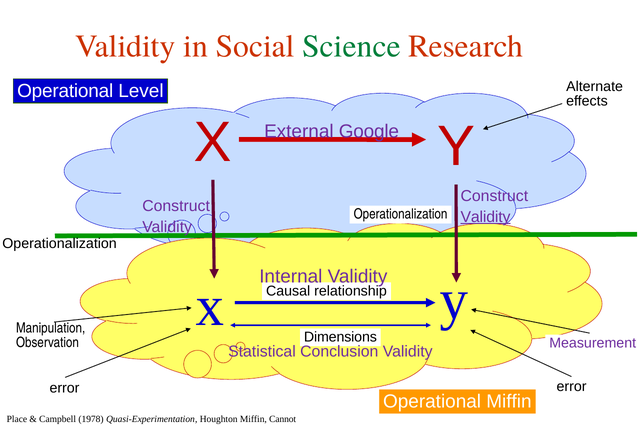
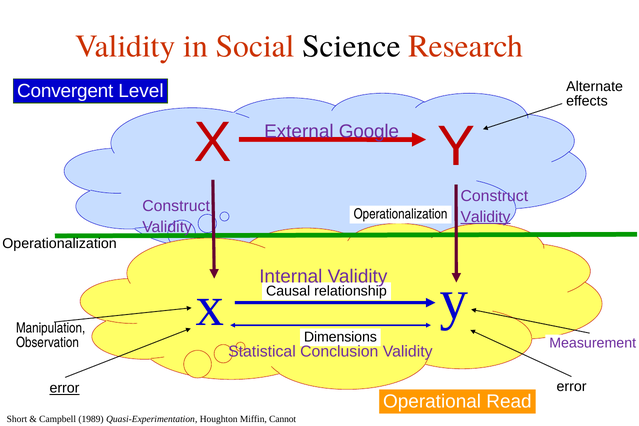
Science colour: green -> black (351, 46)
Operational: Operational -> Convergent (65, 91)
error underline: none -> present (64, 388)
Operational Miffin: Miffin -> Read (509, 401)
Place: Place -> Short (17, 419)
1978: 1978 -> 1989 (91, 419)
